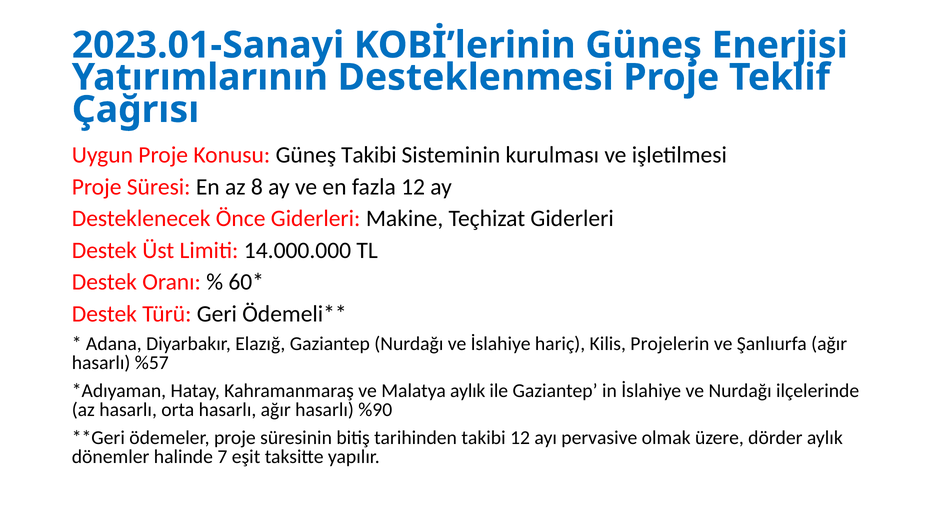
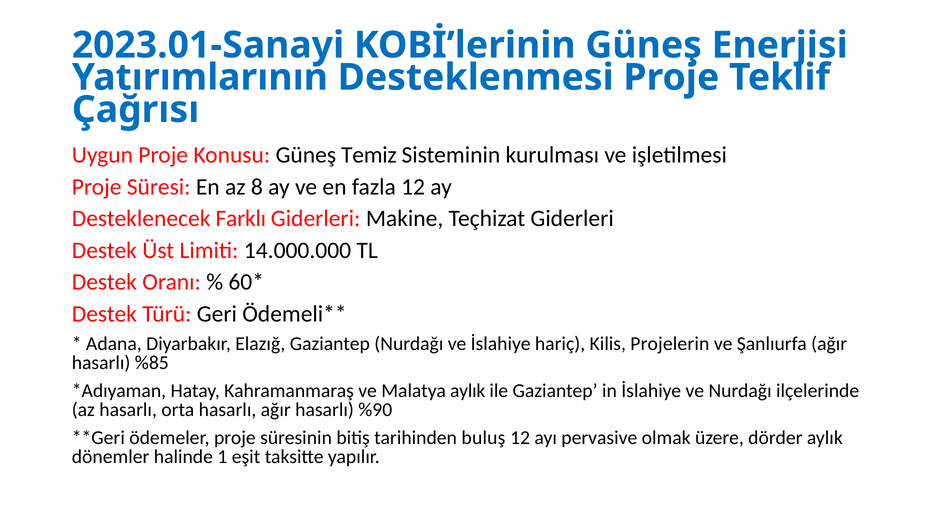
Güneş Takibi: Takibi -> Temiz (369, 155)
Önce: Önce -> Farklı (241, 219)
%57: %57 -> %85 (152, 363)
tarihinden takibi: takibi -> buluş (483, 438)
7: 7 -> 1 (222, 457)
